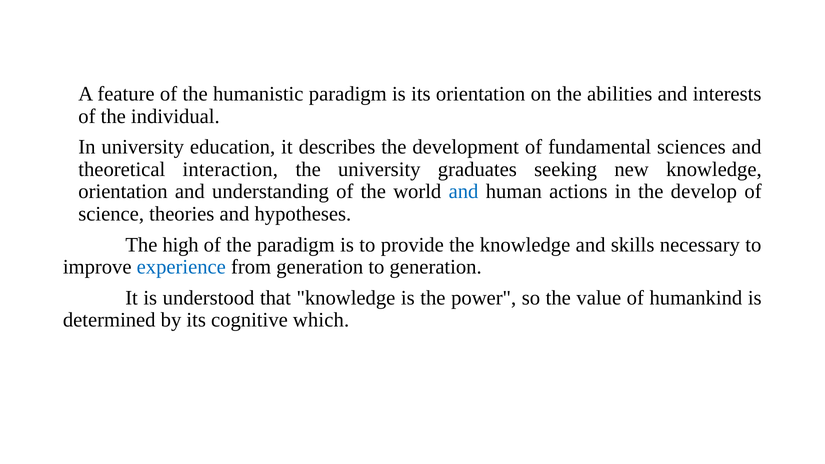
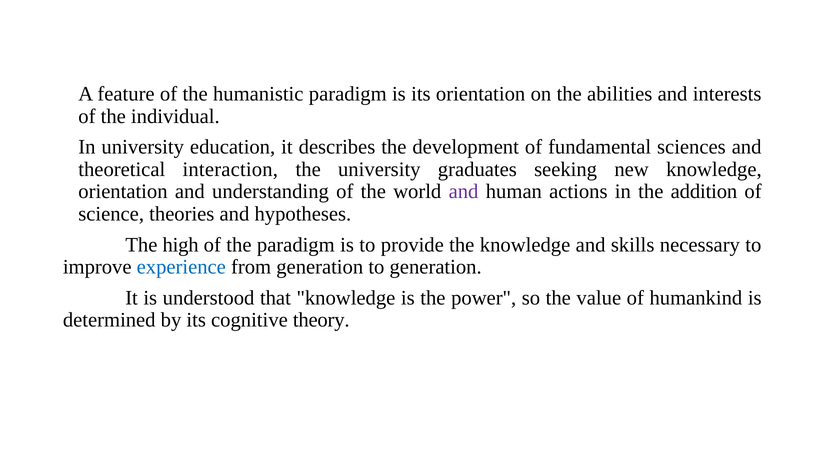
and colour: blue -> purple (464, 192)
develop: develop -> addition (704, 192)
which: which -> theory (321, 320)
